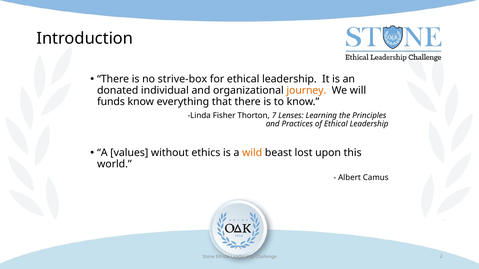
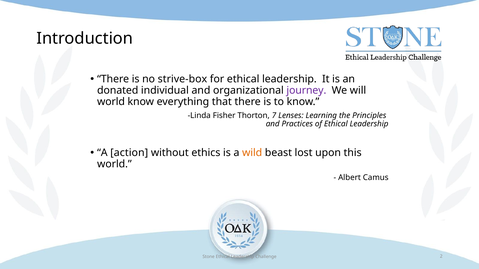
journey colour: orange -> purple (306, 91)
funds: funds -> world (111, 102)
values: values -> action (129, 153)
